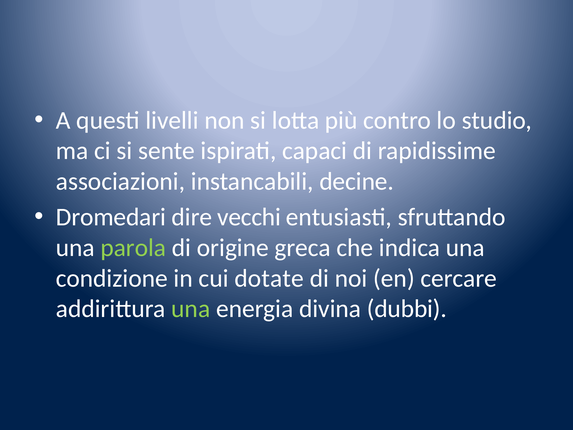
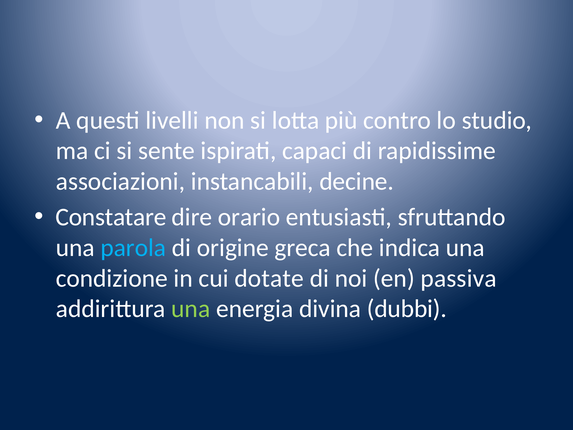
Dromedari: Dromedari -> Constatare (111, 217)
vecchi: vecchi -> orario (249, 217)
parola colour: light green -> light blue (133, 248)
cercare: cercare -> passiva (459, 278)
